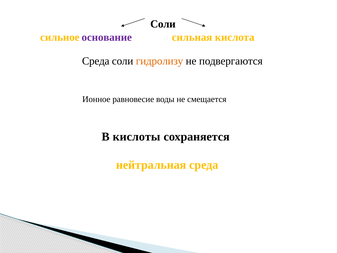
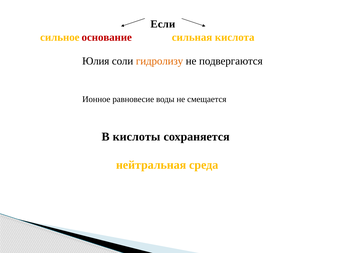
Соли: Соли -> Если (163, 24)
основание colour: purple -> red (107, 37)
Среда: Среда -> Юлия (96, 61)
